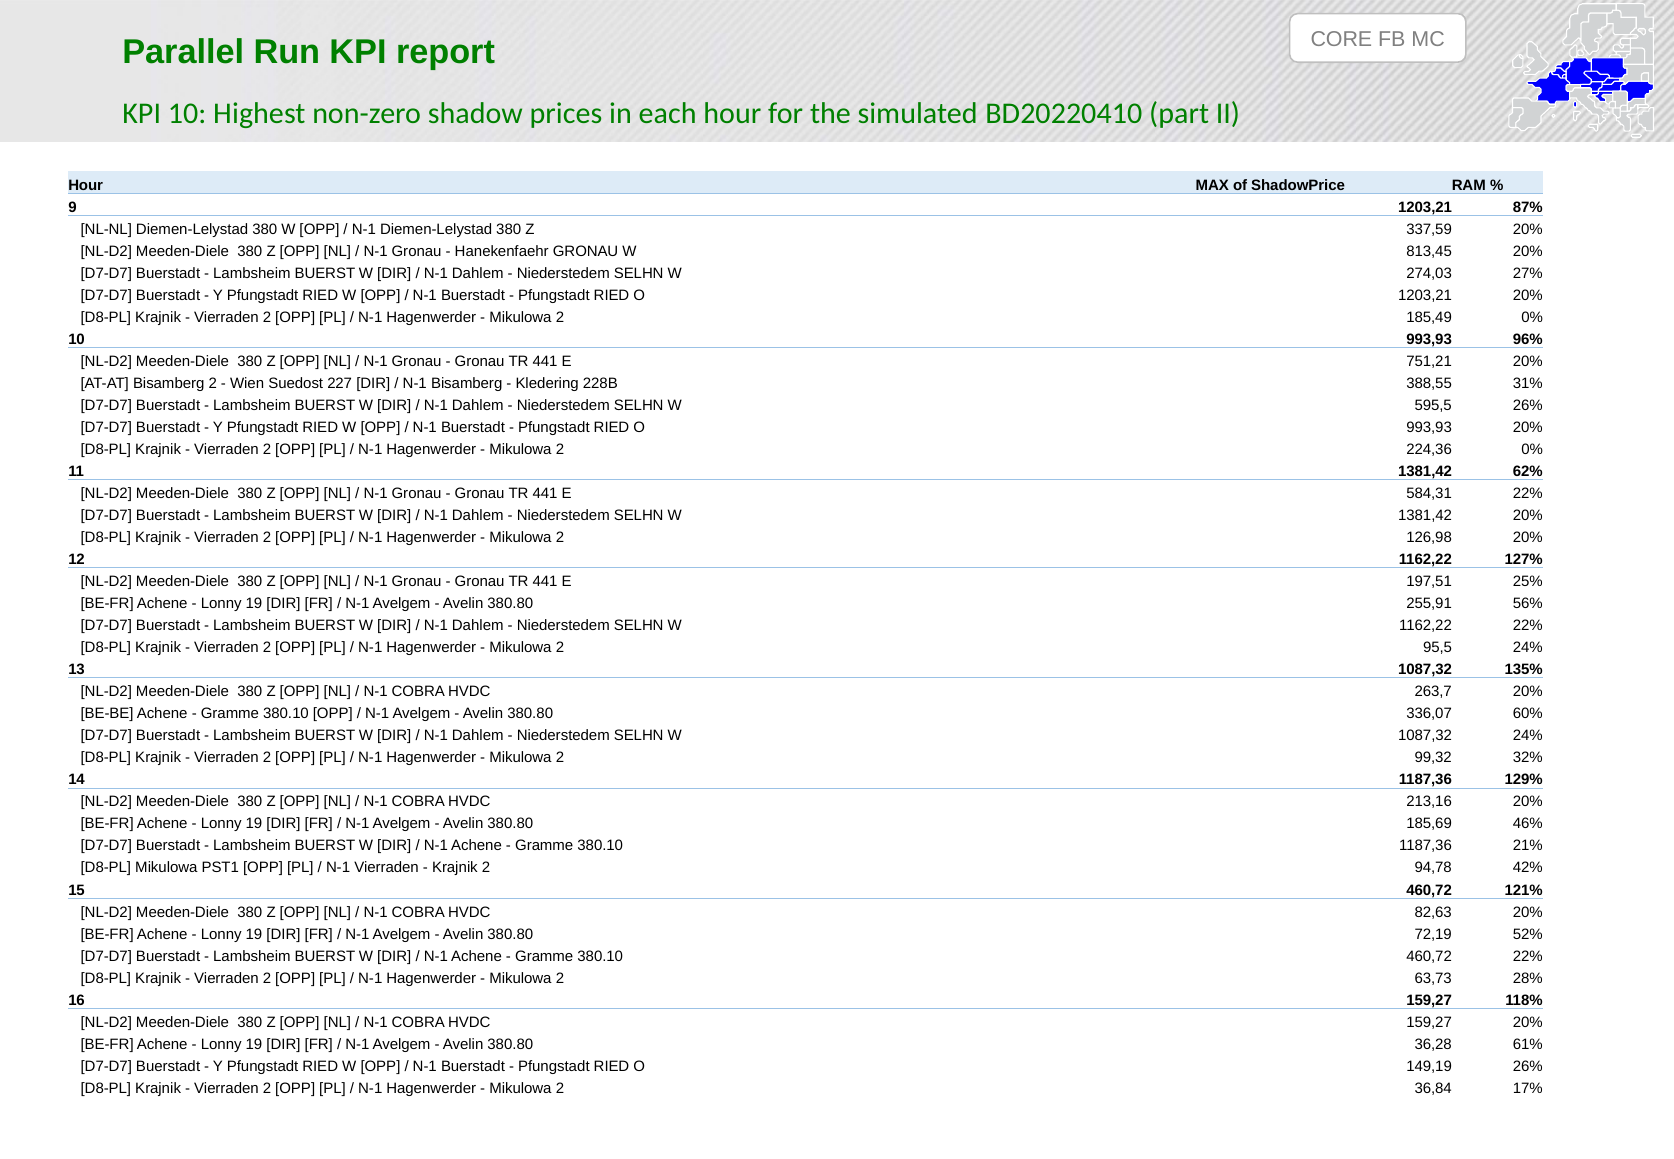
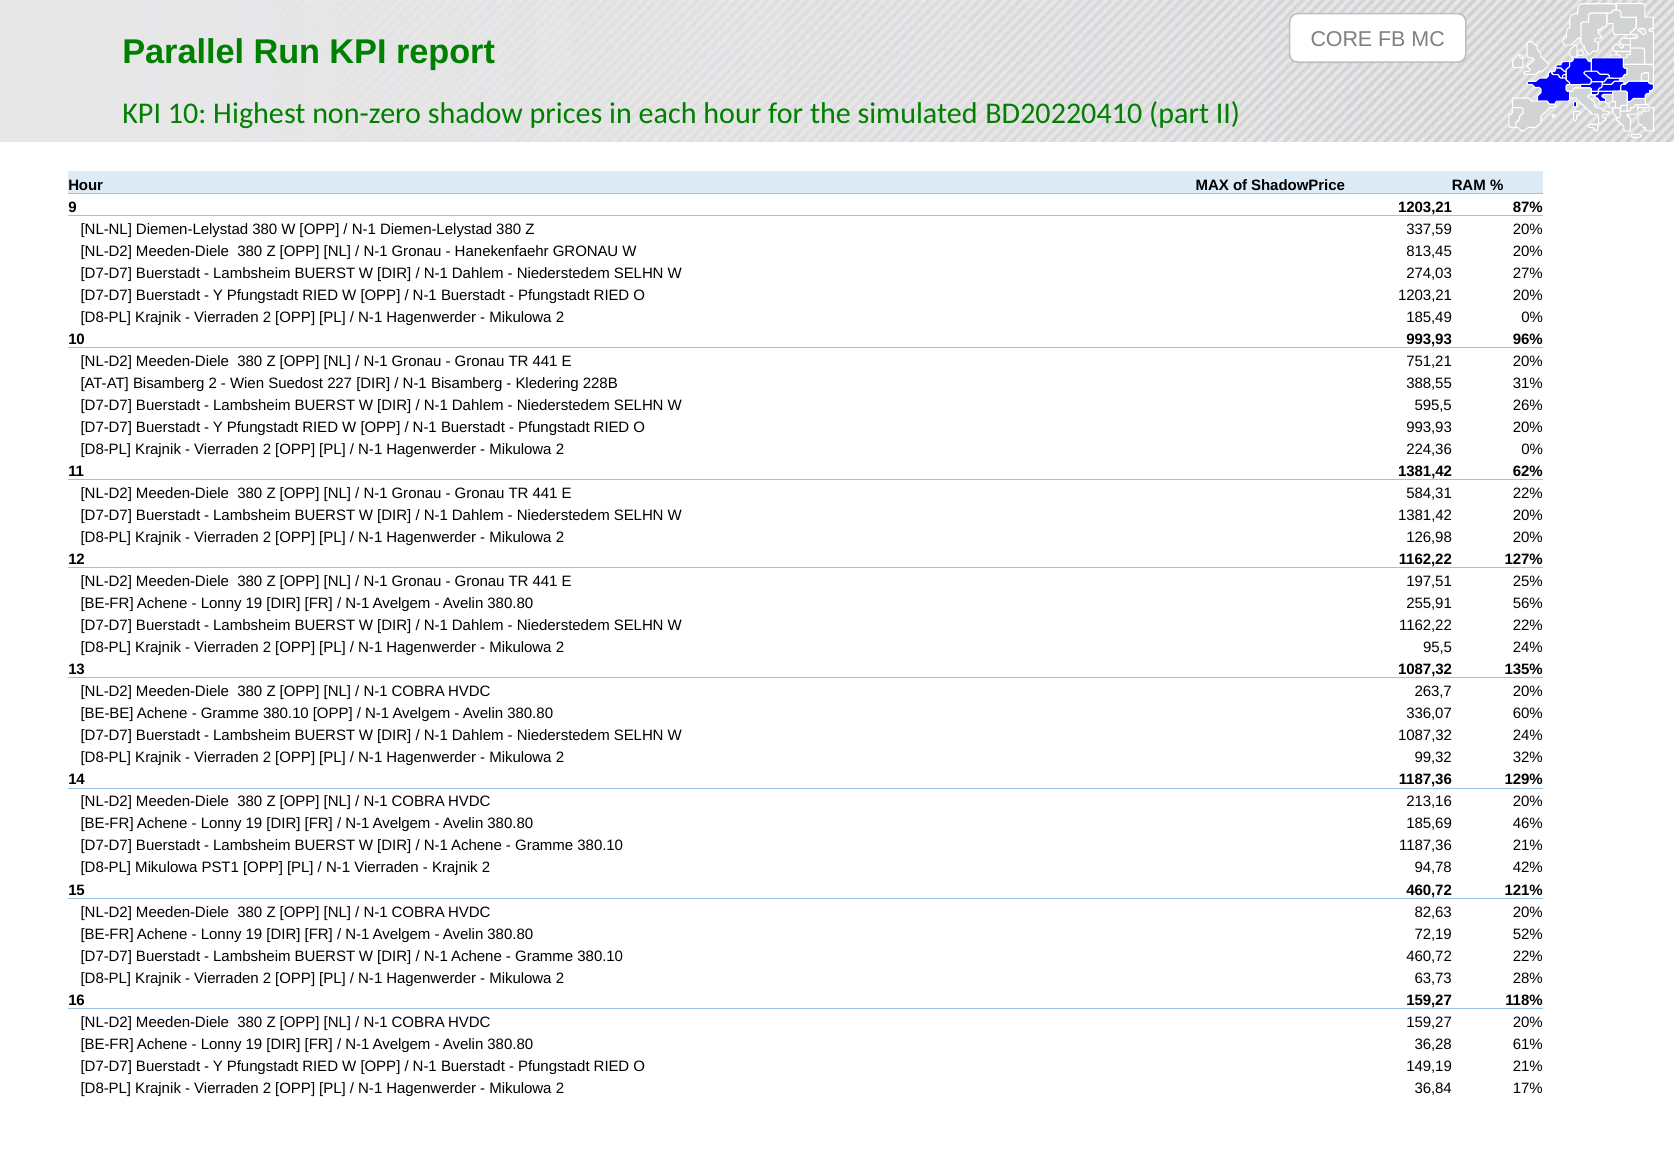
149,19 26%: 26% -> 21% (1528, 1066)
